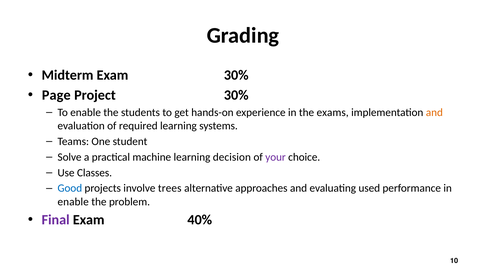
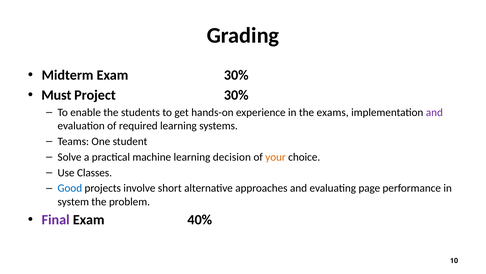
Page: Page -> Must (56, 95)
and colour: orange -> purple (434, 112)
your colour: purple -> orange (276, 157)
trees: trees -> short (170, 188)
used: used -> page (369, 188)
enable: enable -> system (73, 201)
